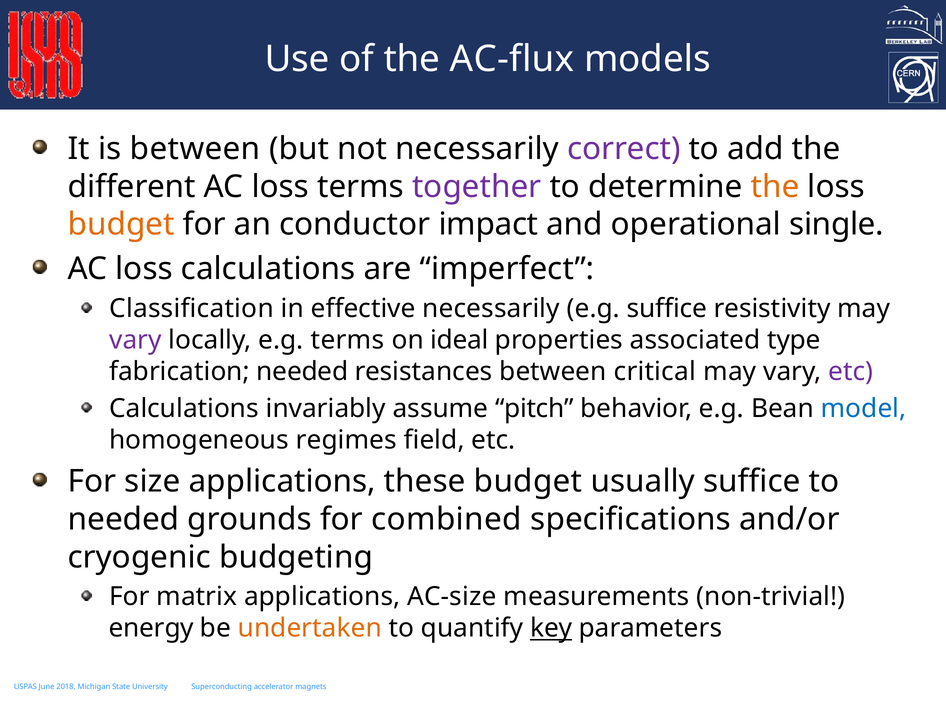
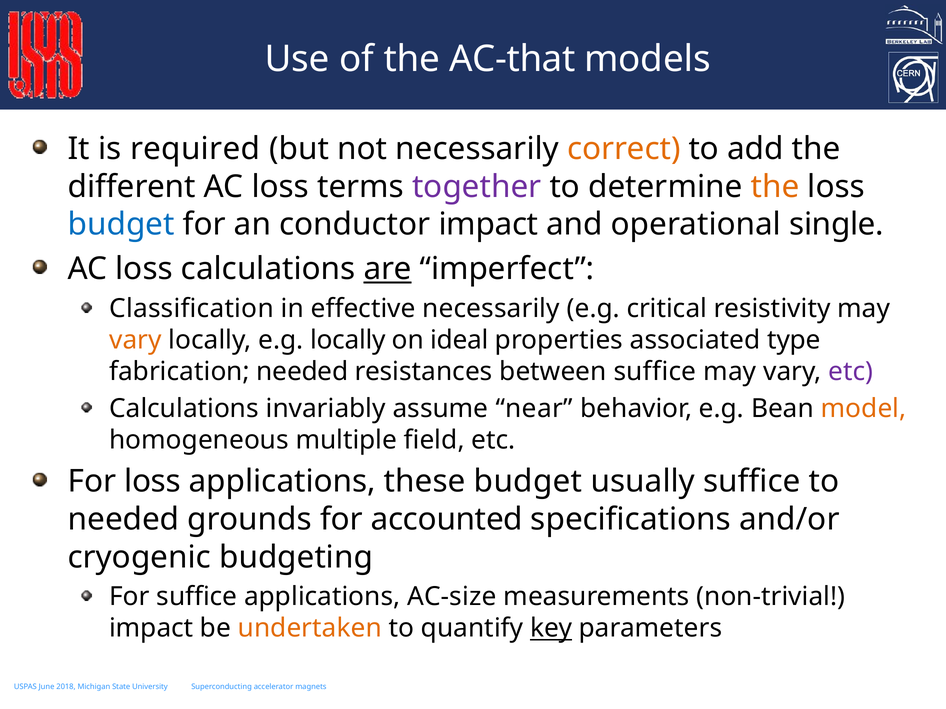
AC-flux: AC-flux -> AC-that (512, 59)
is between: between -> required (195, 149)
correct colour: purple -> orange (624, 149)
budget colour: orange -> blue (121, 225)
are underline: none -> present (388, 269)
e.g suffice: suffice -> critical (667, 309)
vary colour: purple -> orange (135, 340)
e.g terms: terms -> locally (348, 340)
between critical: critical -> suffice (655, 372)
pitch: pitch -> near (534, 409)
model colour: blue -> orange (864, 409)
regimes: regimes -> multiple (346, 440)
For size: size -> loss (153, 482)
combined: combined -> accounted (447, 520)
For matrix: matrix -> suffice (197, 597)
energy: energy -> impact (151, 629)
